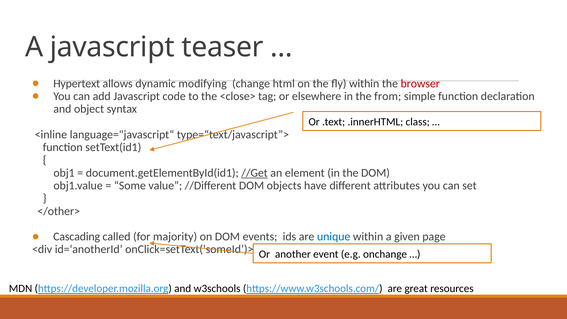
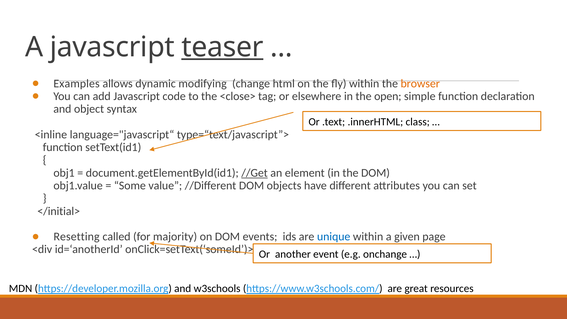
teaser underline: none -> present (223, 47)
Hypertext: Hypertext -> Examples (77, 83)
browser colour: red -> orange (420, 83)
from: from -> open (388, 96)
</other>: </other> -> </initial> (59, 211)
Cascading: Cascading -> Resetting (77, 237)
